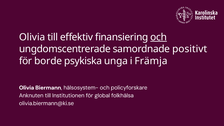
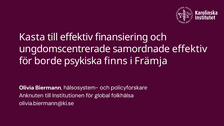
Olivia: Olivia -> Kasta (32, 37)
och underline: present -> none (159, 37)
samordnade positivt: positivt -> effektiv (190, 49)
unga: unga -> finns (116, 61)
